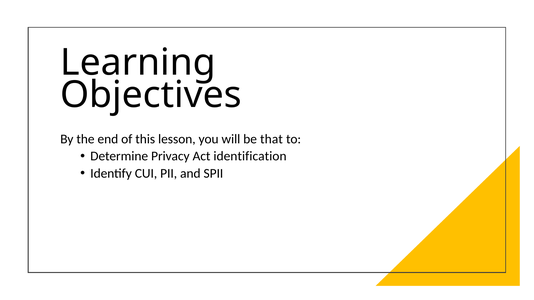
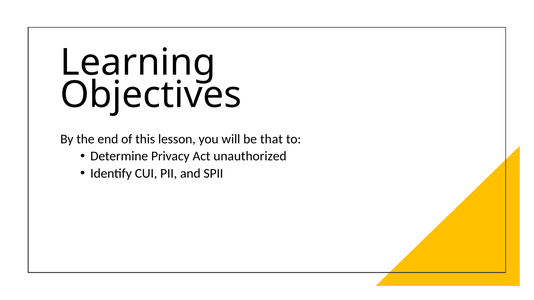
identification: identification -> unauthorized (250, 156)
